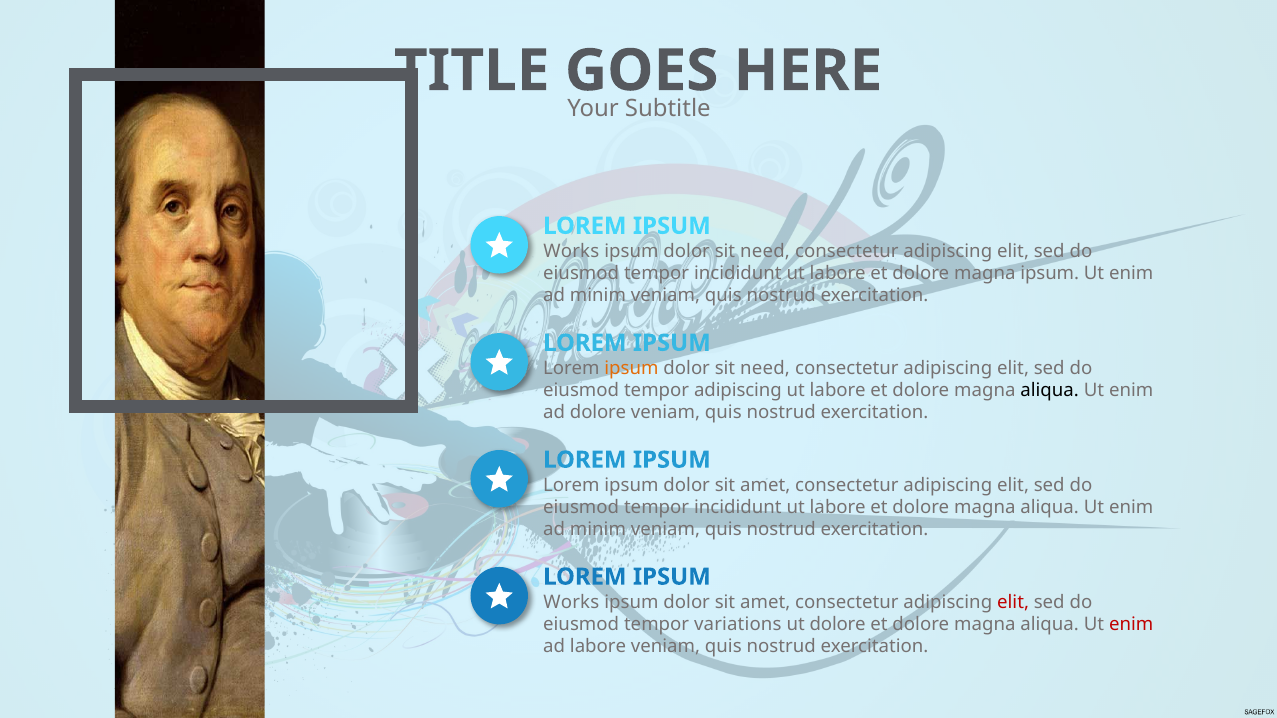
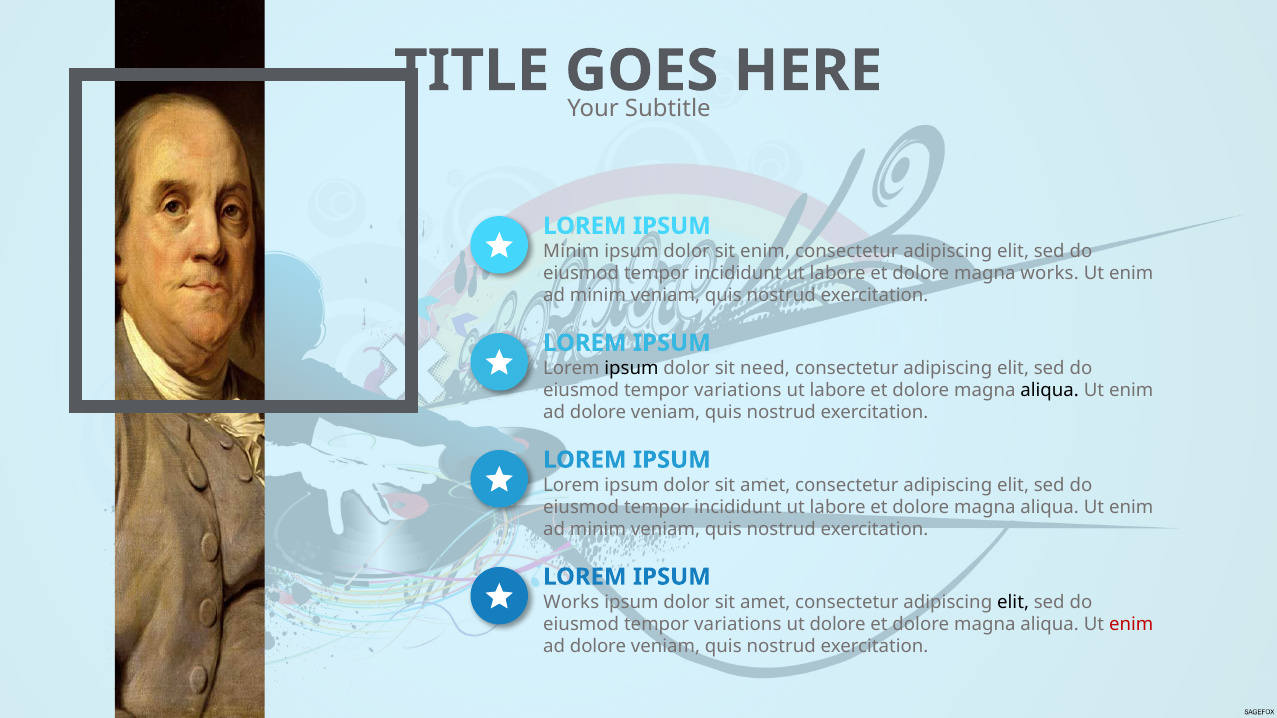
Works: Works -> Minim (571, 251)
need: need -> enim (765, 251)
magna ipsum: ipsum -> works (1050, 274)
ipsum colour: orange -> black (631, 368)
adipiscing: adipiscing -> variations (738, 391)
elit colour: red -> black (1013, 602)
labore: labore -> dolore (598, 647)
